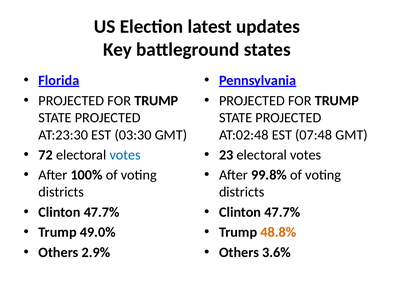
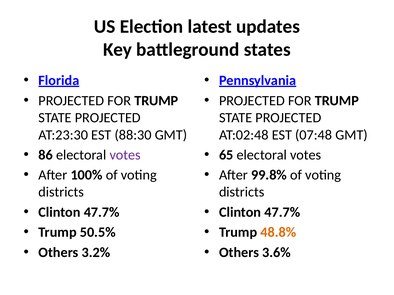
03:30: 03:30 -> 88:30 (133, 135)
72: 72 -> 86 (46, 155)
votes colour: blue -> purple (125, 155)
23: 23 -> 65 (226, 155)
49.0%: 49.0% -> 50.5% (98, 233)
2.9%: 2.9% -> 3.2% (96, 253)
